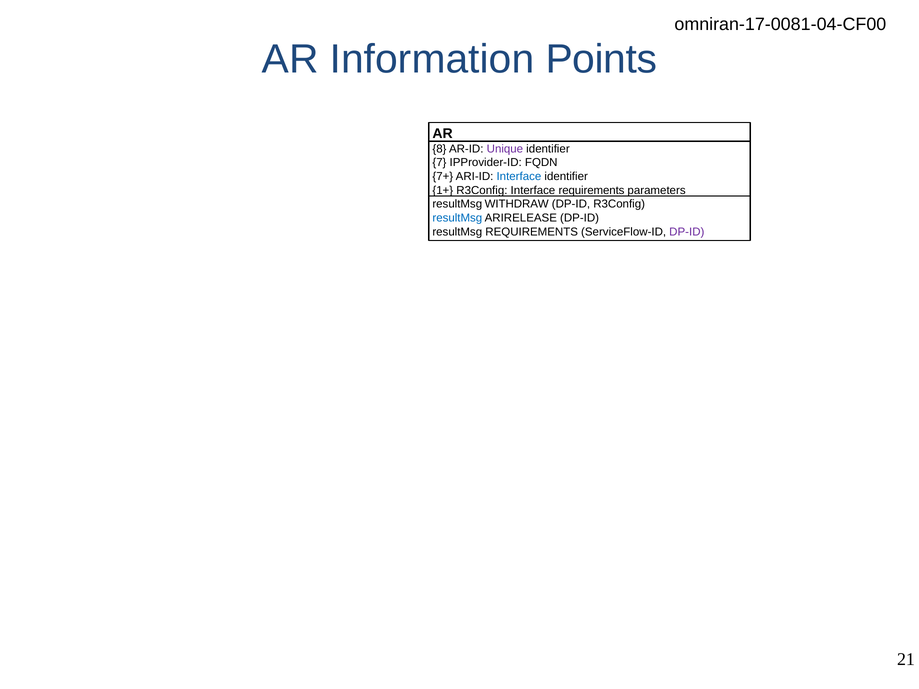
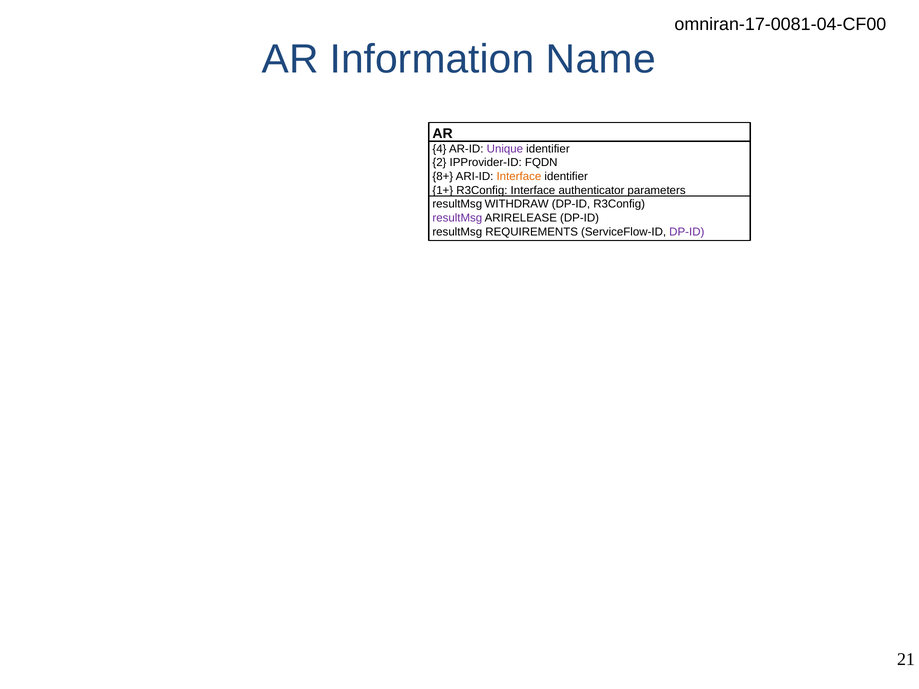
Points: Points -> Name (601, 59)
8: 8 -> 4 (439, 149)
7: 7 -> 2 (439, 163)
7+: 7+ -> 8+ (443, 177)
Interface colour: blue -> orange (519, 177)
Interface requirements: requirements -> authenticator (591, 190)
resultMsg colour: blue -> purple (457, 218)
